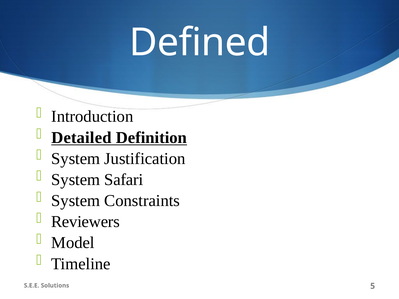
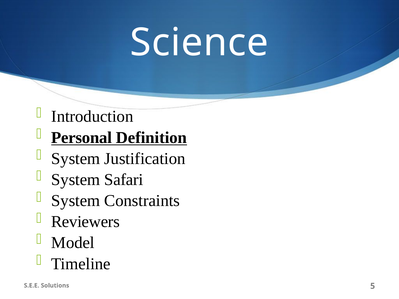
Defined: Defined -> Science (199, 43)
Detailed: Detailed -> Personal (82, 138)
